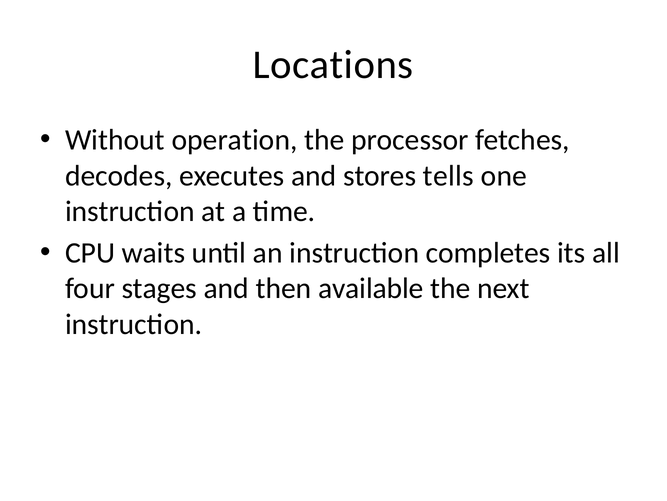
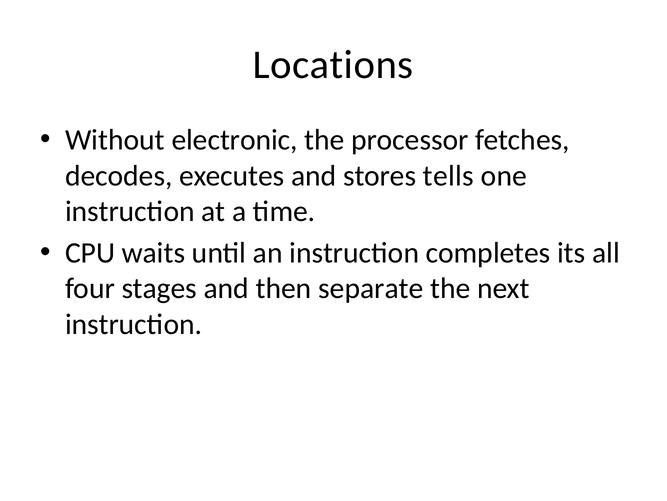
operation: operation -> electronic (235, 140)
available: available -> separate (371, 288)
